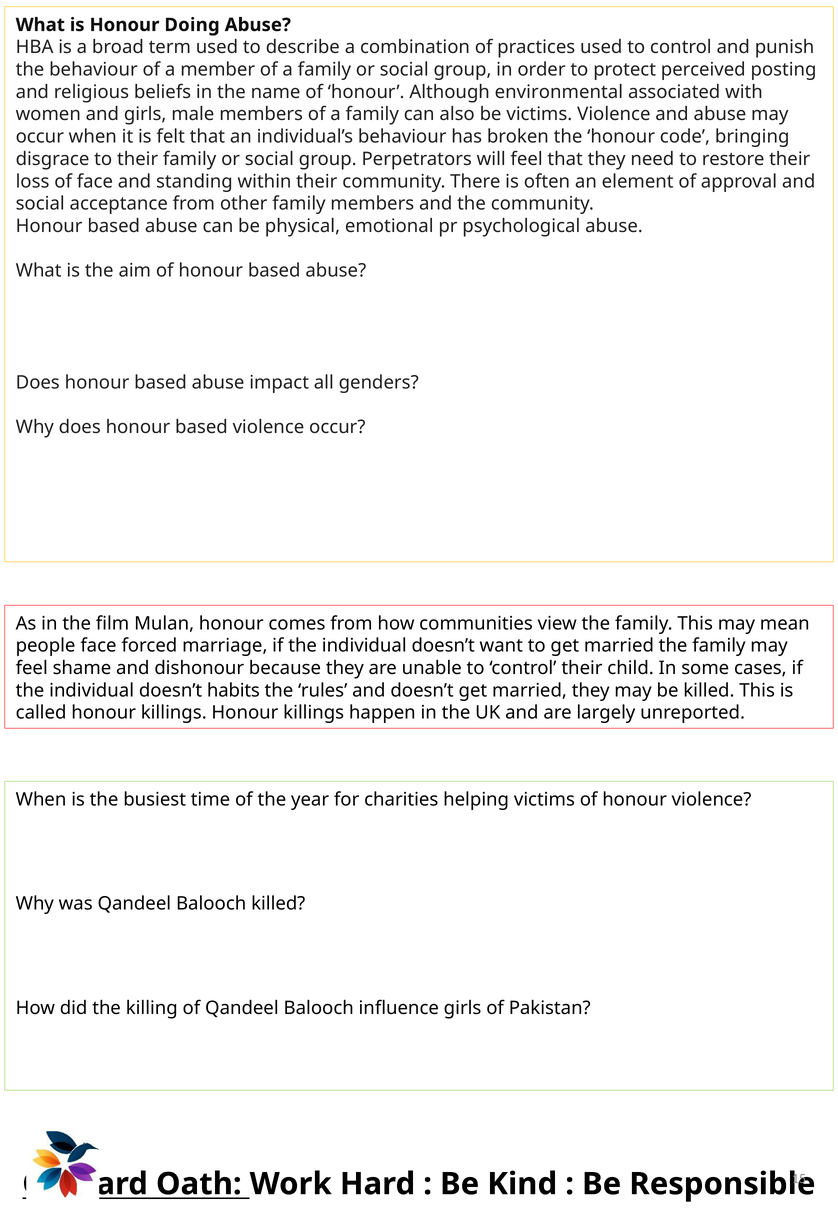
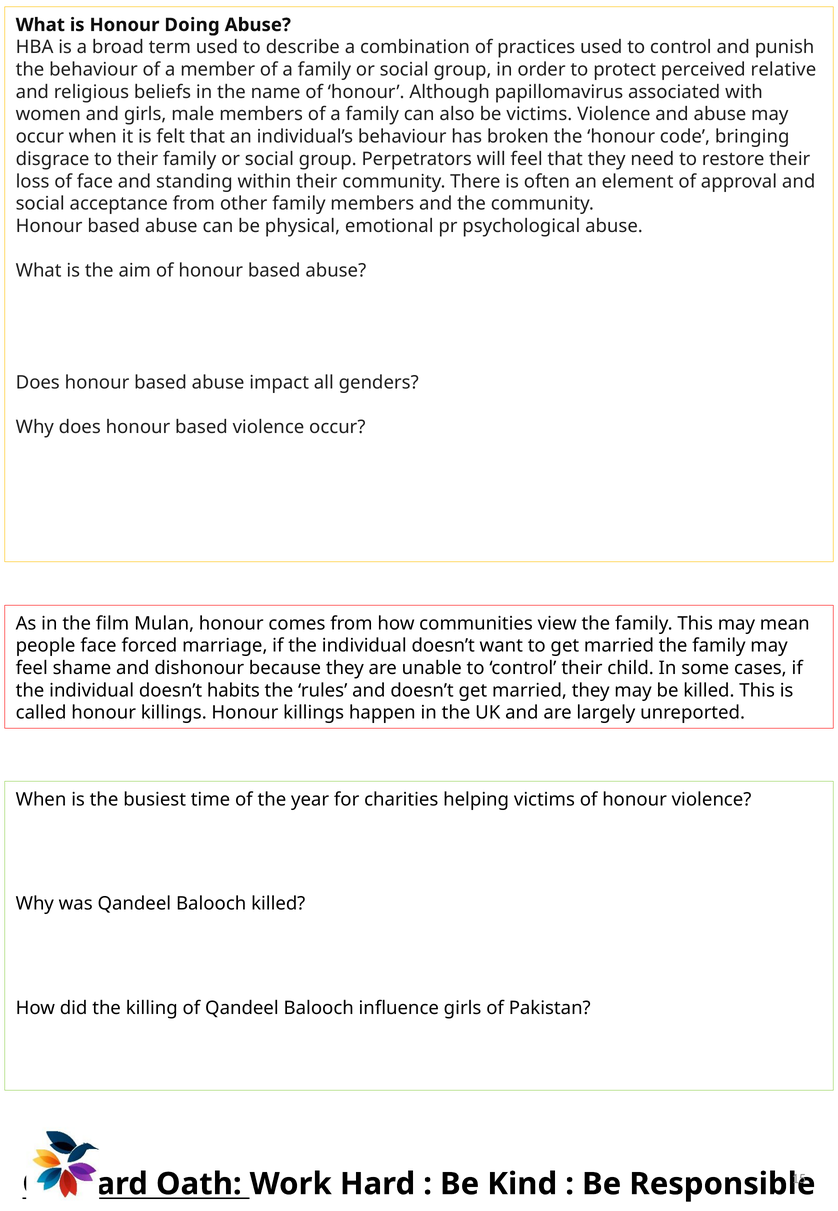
posting: posting -> relative (783, 70)
environmental: environmental -> papillomavirus (559, 92)
